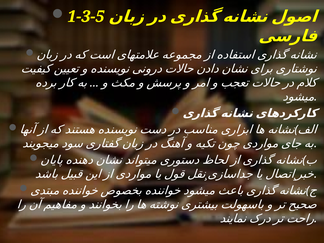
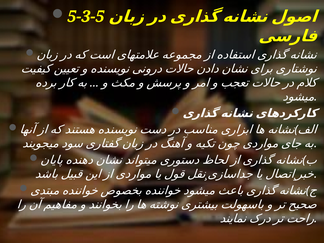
1-3-5: 1-3-5 -> 5-3-5 (86, 17)
